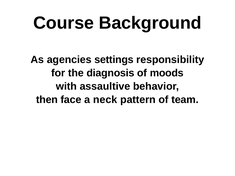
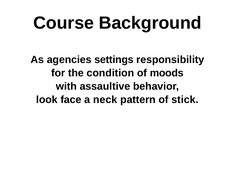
diagnosis: diagnosis -> condition (110, 73)
then: then -> look (47, 100)
team: team -> stick (185, 100)
